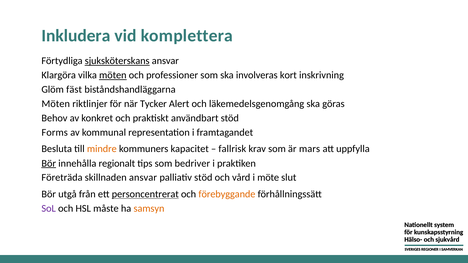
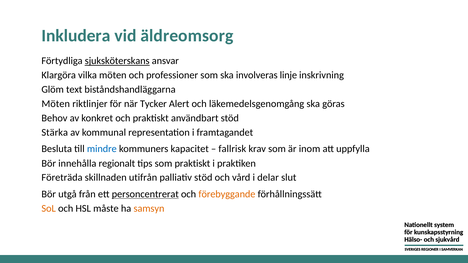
komplettera: komplettera -> äldreomsorg (187, 36)
möten underline: present -> none (113, 75)
kort: kort -> linje (288, 75)
fäst: fäst -> text (74, 90)
Forms: Forms -> Stärka (55, 133)
mindre colour: orange -> blue (102, 149)
mars: mars -> inom (310, 149)
Bör underline: present -> none (49, 163)
som bedriver: bedriver -> praktiskt (192, 163)
skillnaden ansvar: ansvar -> utifrån (143, 178)
möte: möte -> delar (268, 178)
SoL colour: purple -> orange (49, 209)
